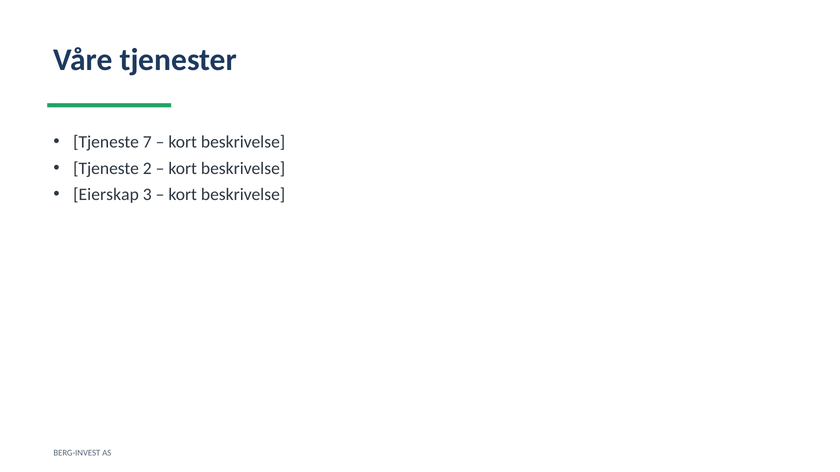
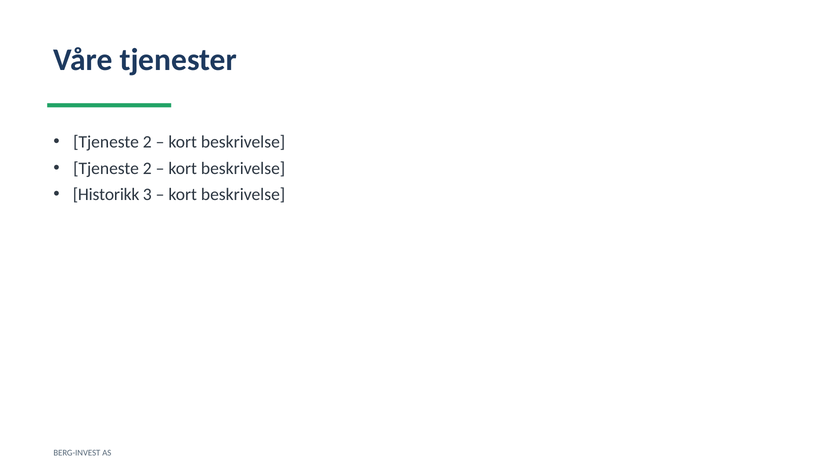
7: 7 -> 2 (147, 142)
Eierskap: Eierskap -> Historikk (106, 195)
